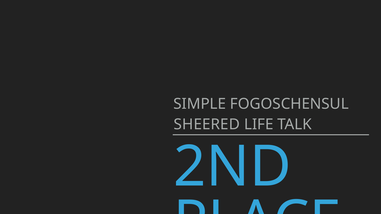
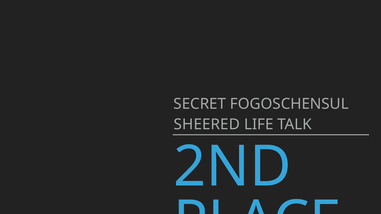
SIMPLE: SIMPLE -> SECRET (200, 104)
